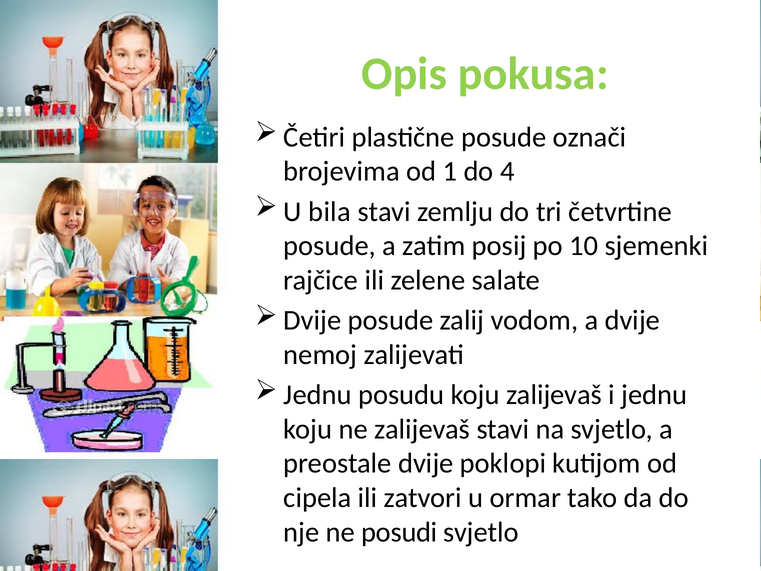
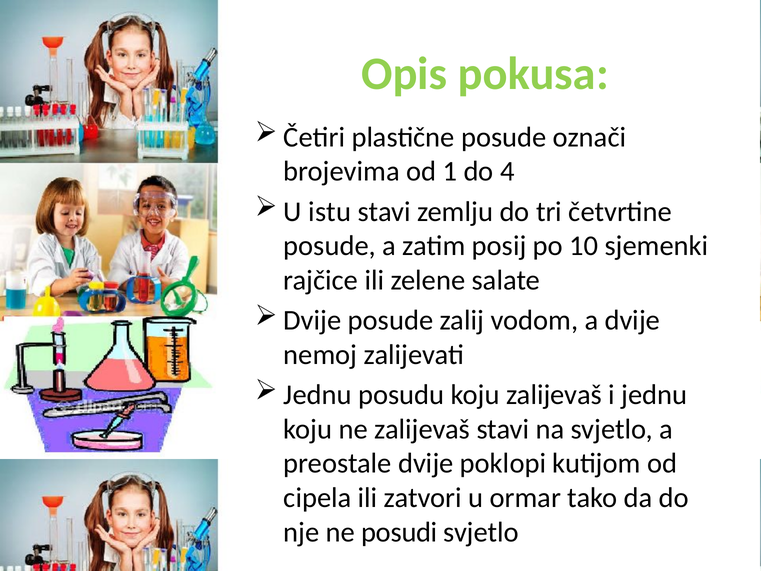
bila: bila -> istu (330, 212)
